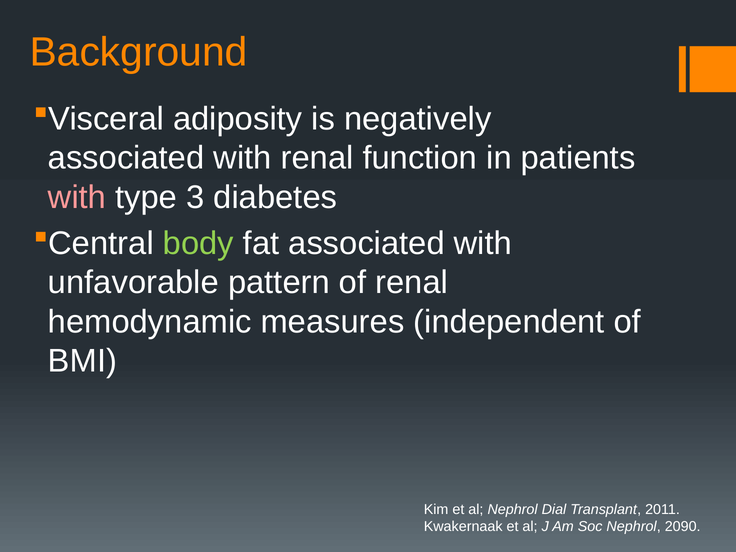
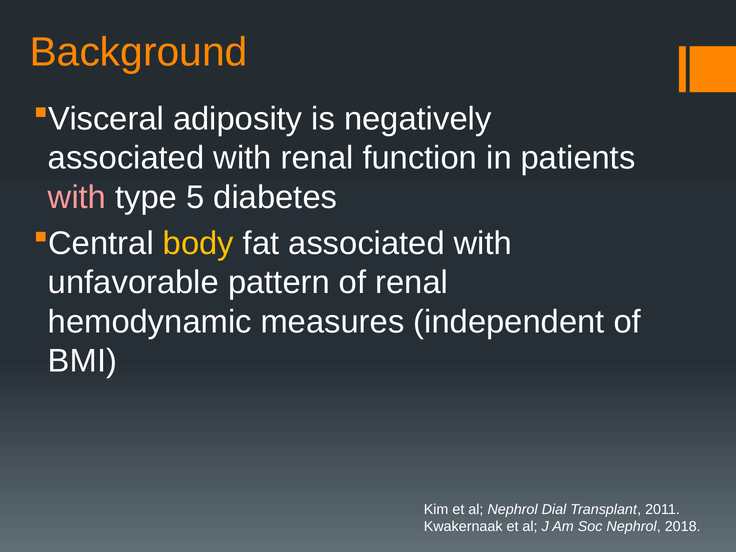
3: 3 -> 5 (195, 197)
body colour: light green -> yellow (198, 243)
2090: 2090 -> 2018 (683, 527)
